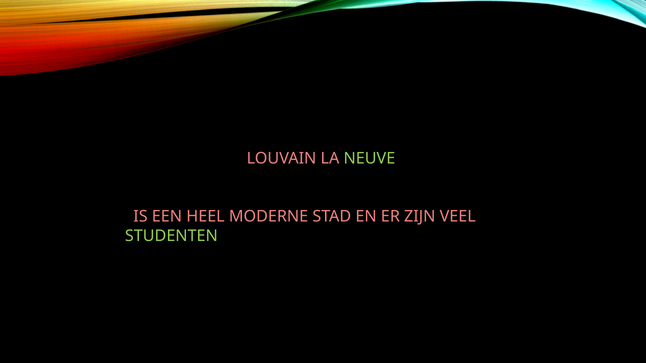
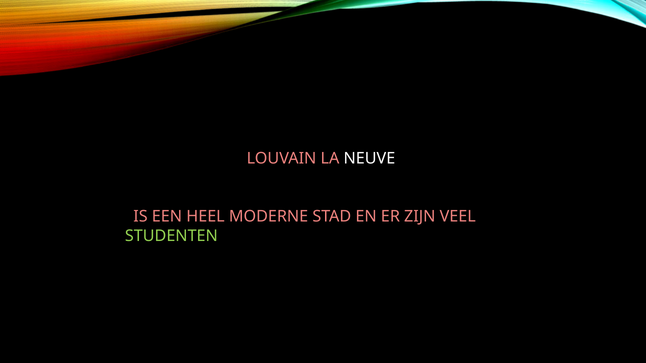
NEUVE colour: light green -> white (369, 159)
